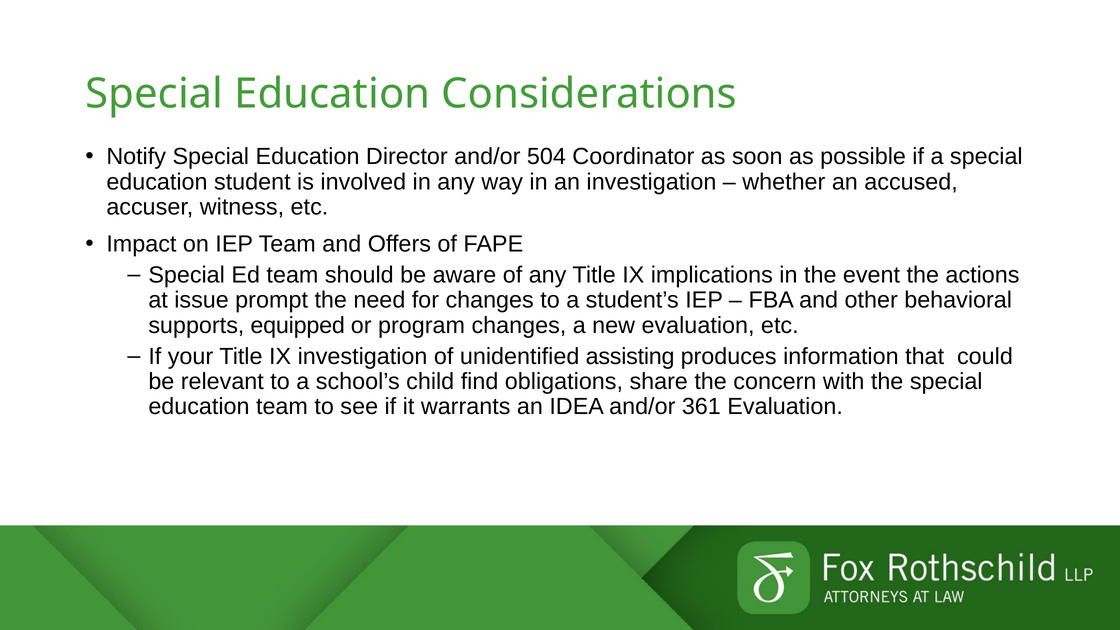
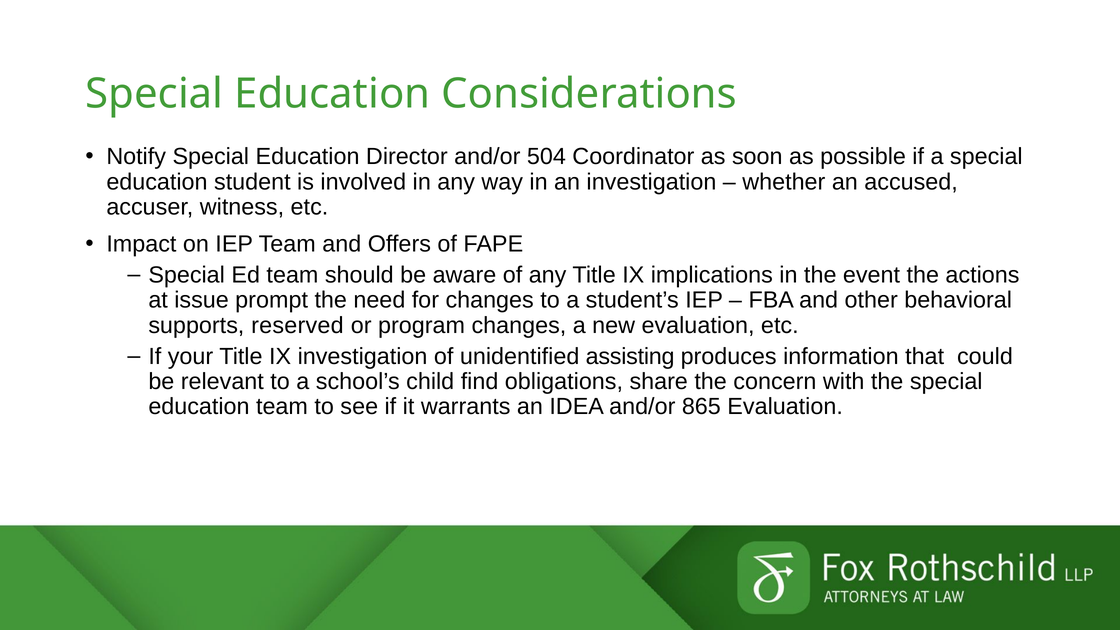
equipped: equipped -> reserved (297, 325)
361: 361 -> 865 (701, 407)
